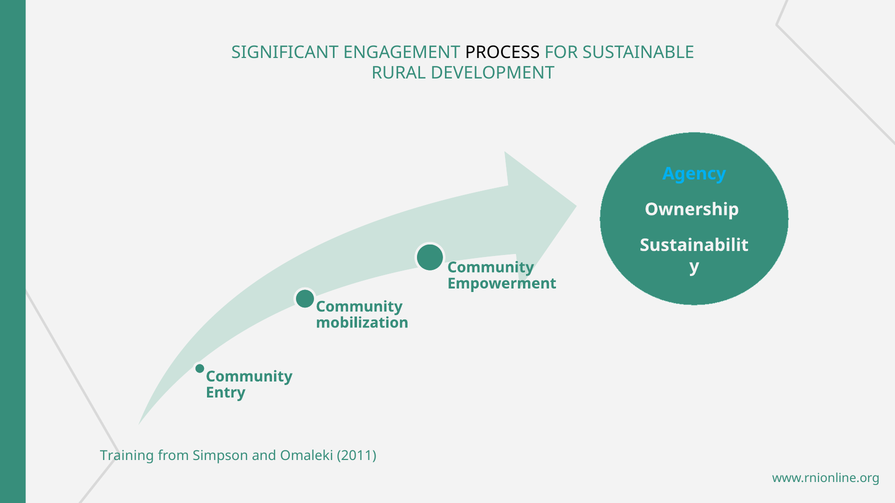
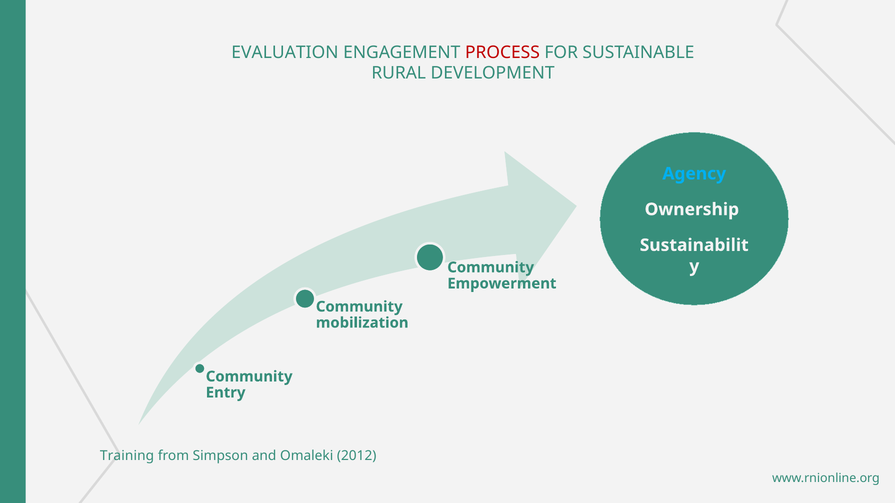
SIGNIFICANT: SIGNIFICANT -> EVALUATION (285, 52)
PROCESS colour: black -> red (502, 52)
2011: 2011 -> 2012 (357, 456)
